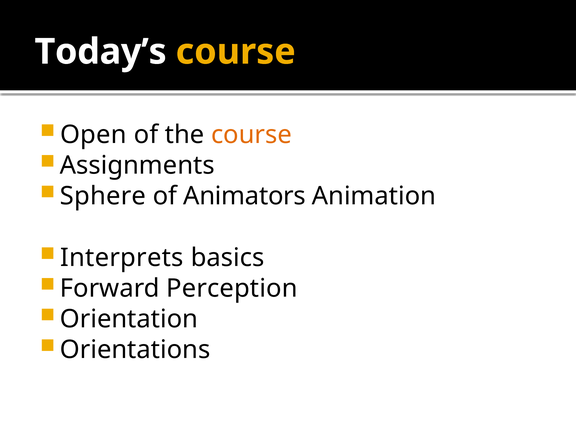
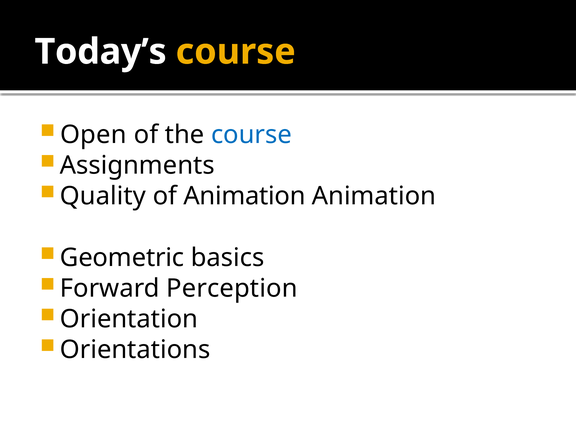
course colour: orange -> blue (251, 135)
Sphere: Sphere -> Quality (103, 196)
of Animators: Animators -> Animation (245, 196)
Interprets: Interprets -> Geometric (122, 258)
